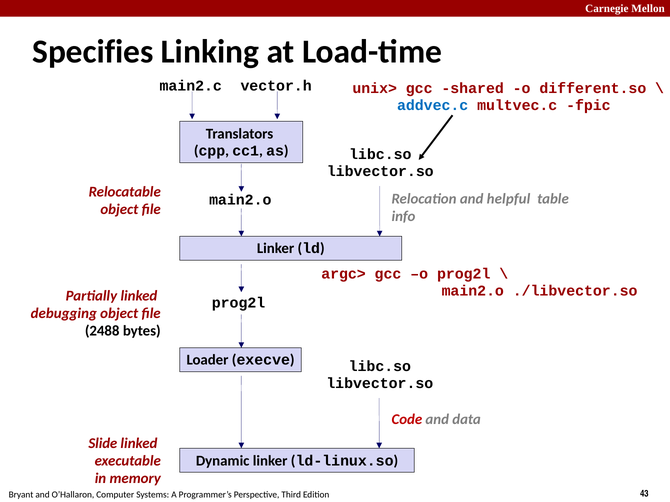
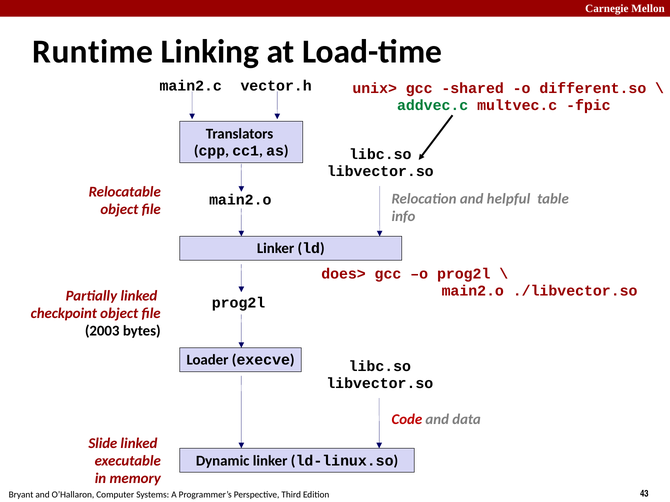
Specifies: Specifies -> Runtime (93, 52)
addvec.c colour: blue -> green (433, 105)
argc>: argc> -> does> (344, 274)
debugging: debugging -> checkpoint (64, 314)
2488: 2488 -> 2003 (102, 331)
